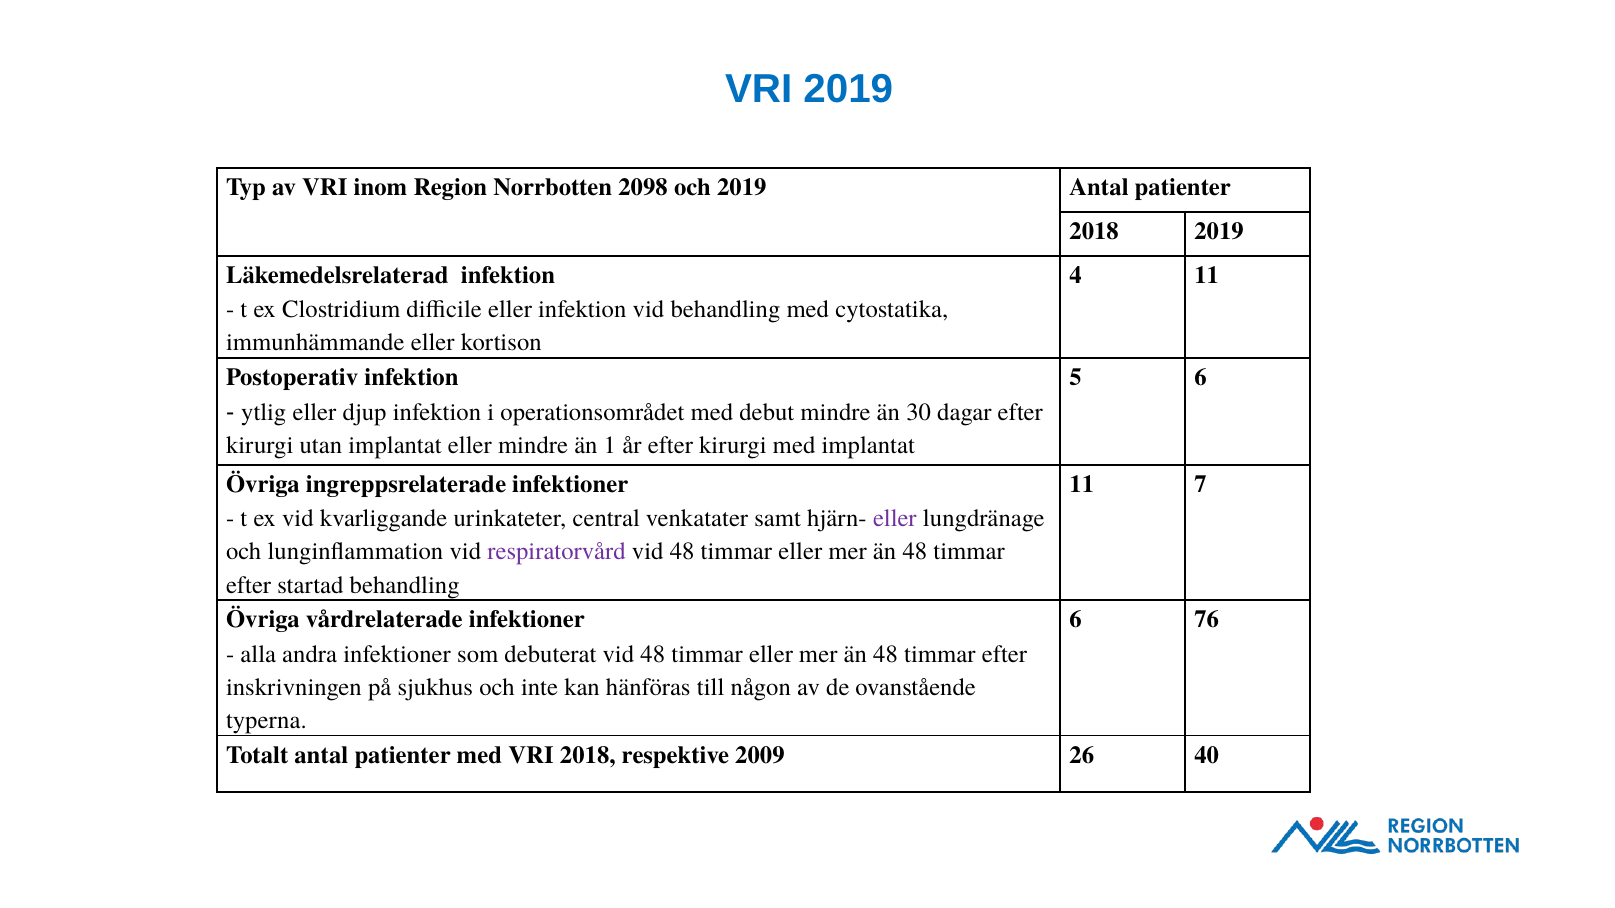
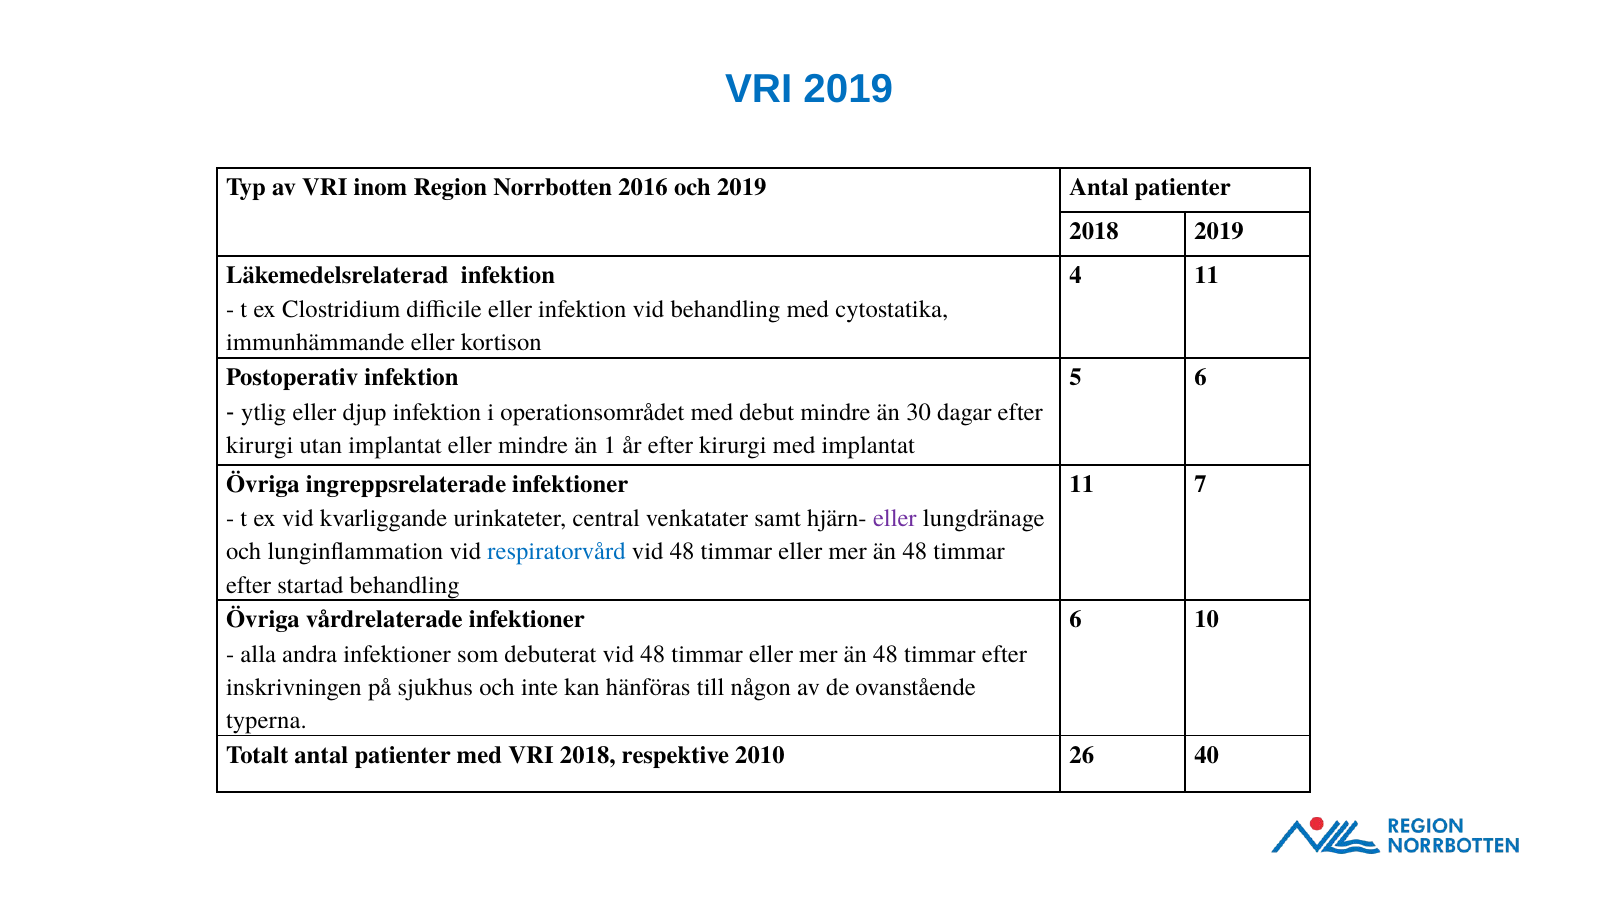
2098: 2098 -> 2016 (643, 188)
respiratorvård colour: purple -> blue (557, 552)
76: 76 -> 10 (1207, 620)
2009: 2009 -> 2010 (760, 755)
